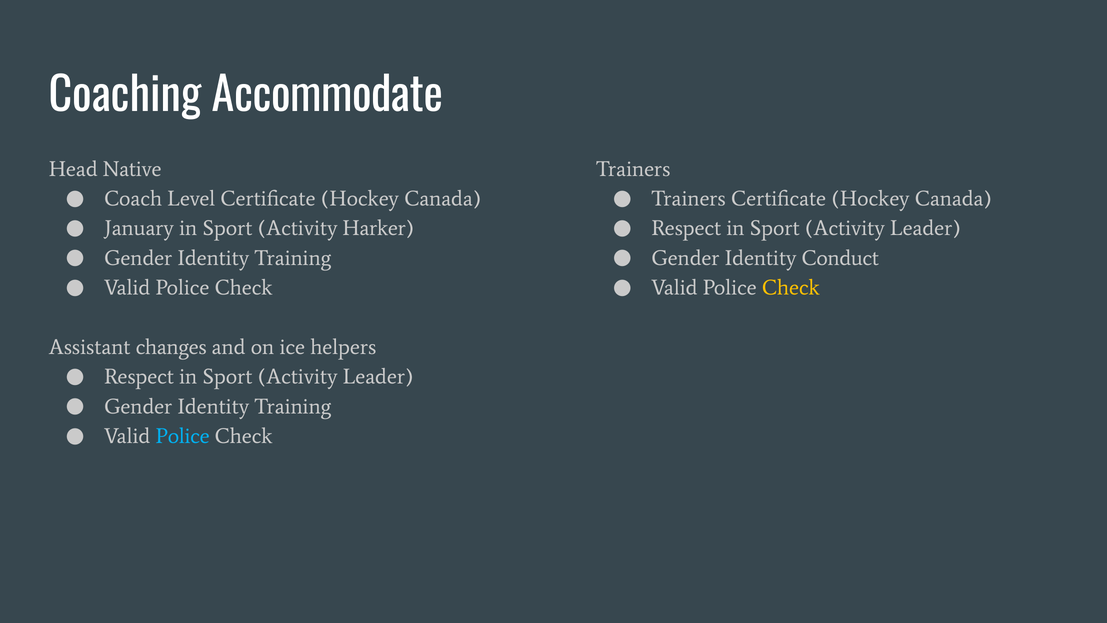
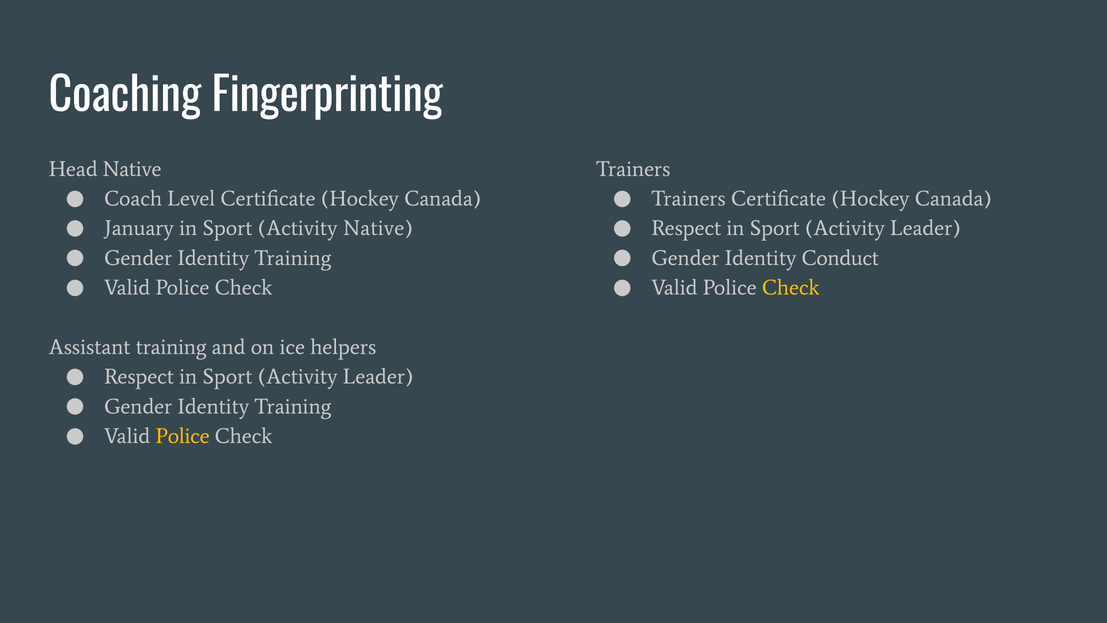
Accommodate: Accommodate -> Fingerprinting (327, 96)
Activity Harker: Harker -> Native (378, 228)
Assistant changes: changes -> training (171, 347)
Police colour: light blue -> yellow (183, 436)
